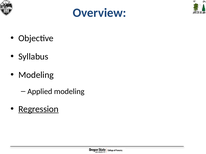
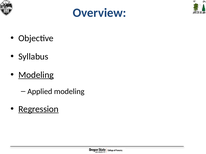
Modeling underline: none -> present (36, 75)
